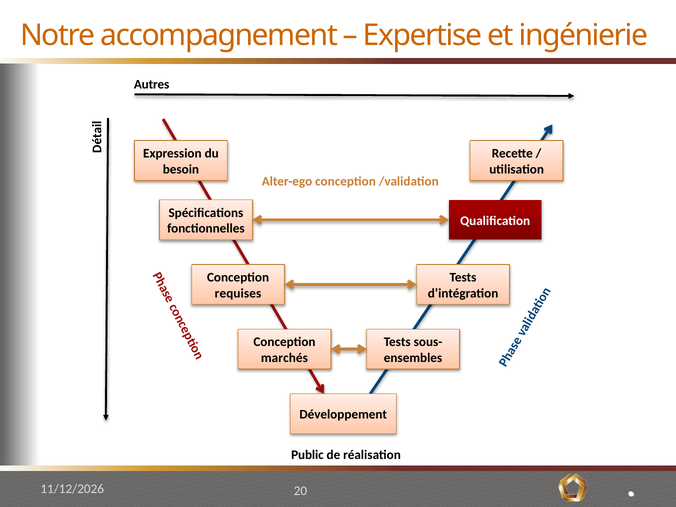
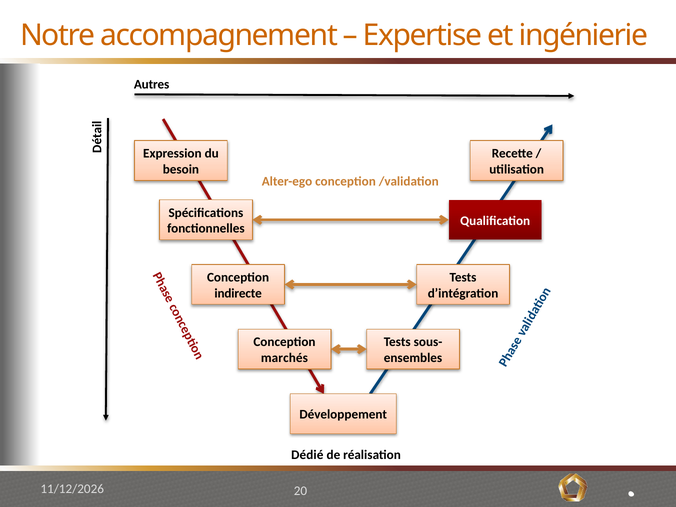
requises: requises -> indirecte (238, 293)
Public: Public -> Dédié (307, 455)
